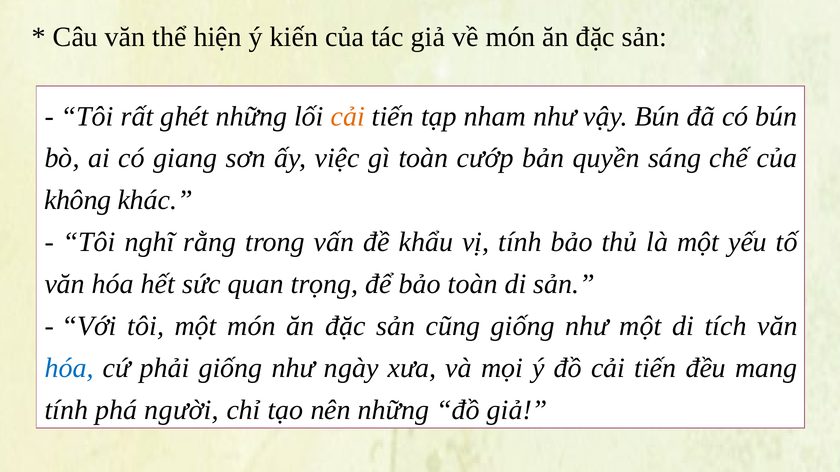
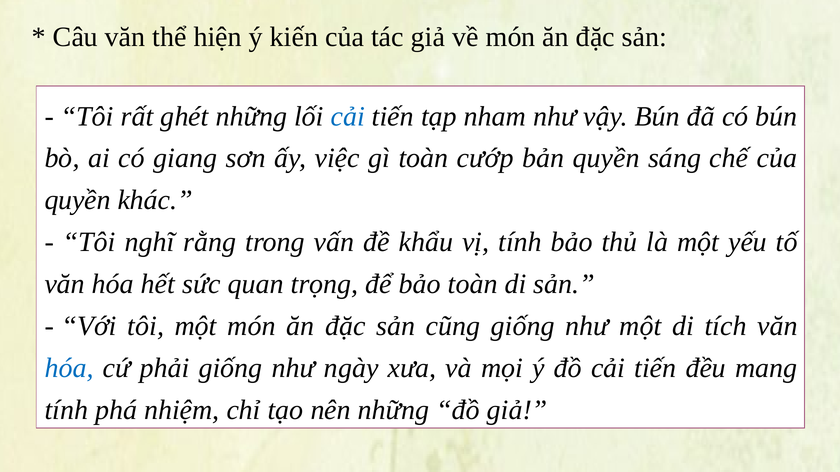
cải colour: orange -> blue (348, 116)
không: không -> quyền (78, 200)
người: người -> nhiệm (182, 410)
